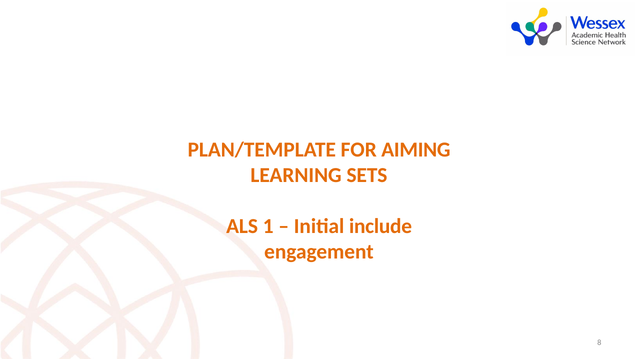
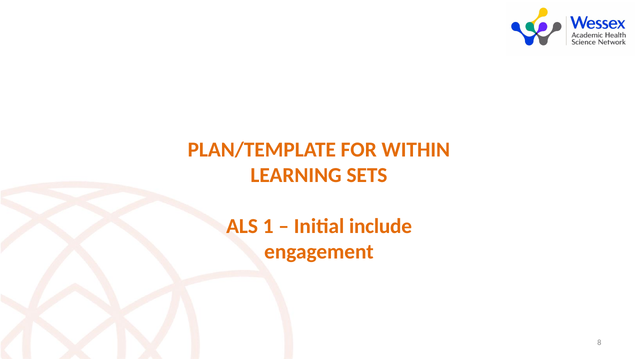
AIMING: AIMING -> WITHIN (416, 150)
